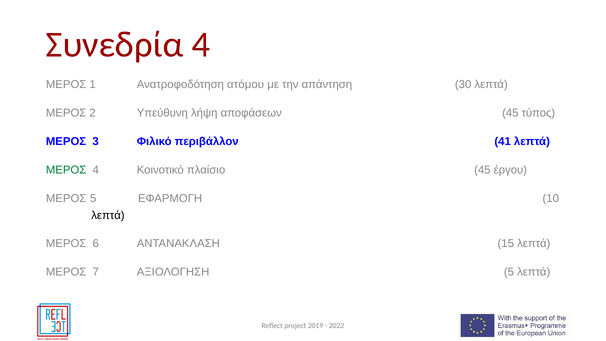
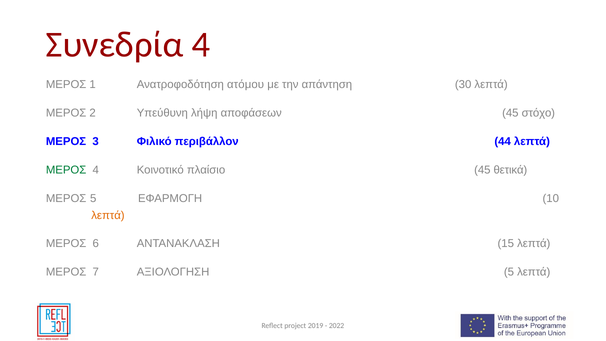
τύπος: τύπος -> στόχο (538, 113)
41: 41 -> 44 (503, 141)
έργου: έργου -> θετικά (510, 170)
λεπτά colour: black -> orange (108, 215)
